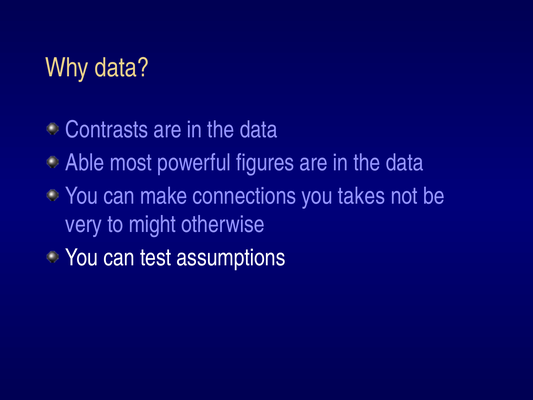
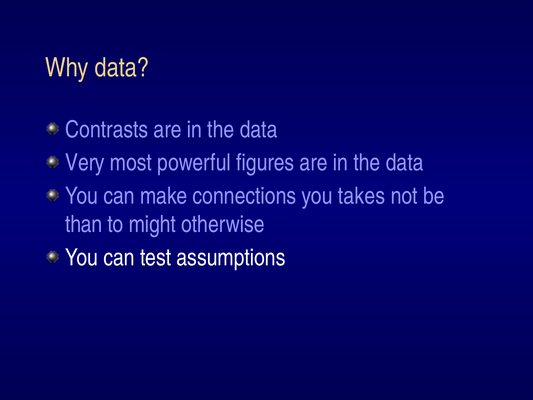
Able: Able -> Very (85, 163)
very: very -> than (84, 224)
